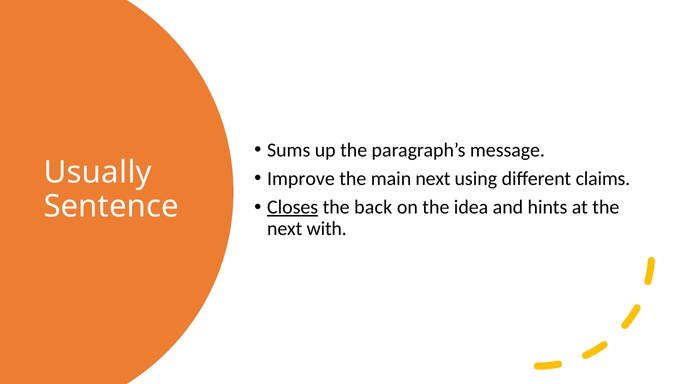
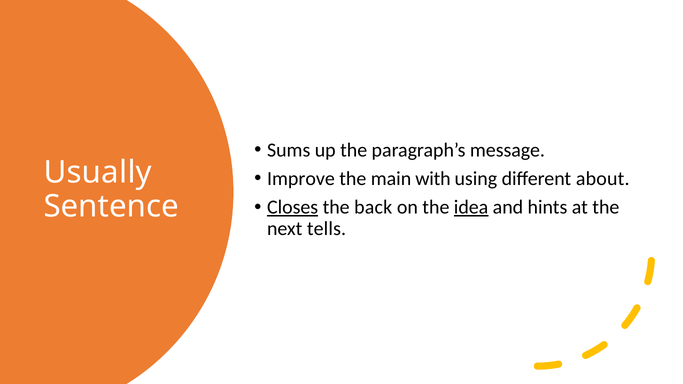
main next: next -> with (433, 179)
claims: claims -> about (603, 179)
idea underline: none -> present (471, 207)
with: with -> tells (327, 229)
